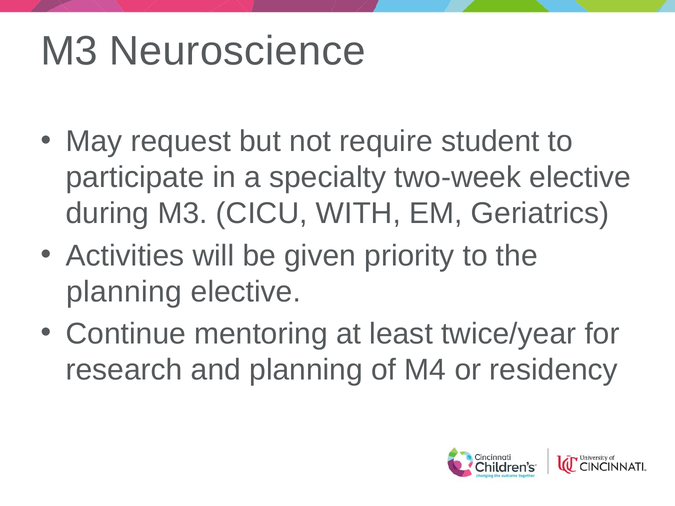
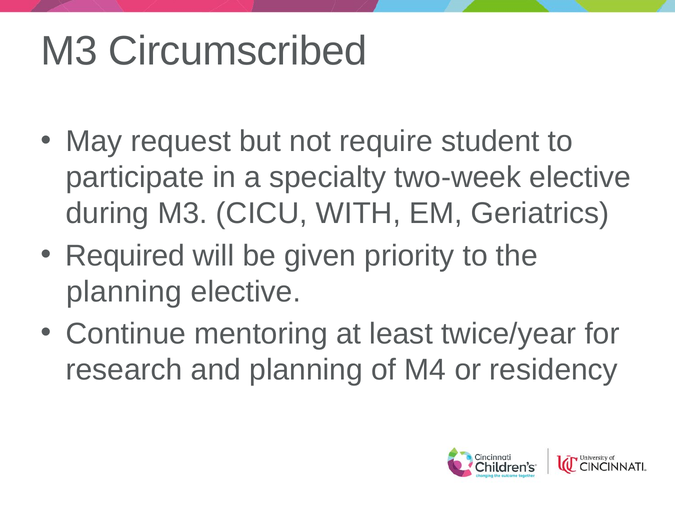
Neuroscience: Neuroscience -> Circumscribed (238, 51)
Activities: Activities -> Required (125, 256)
